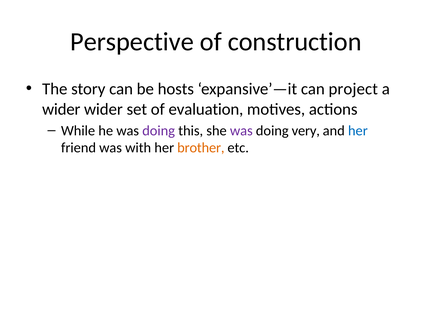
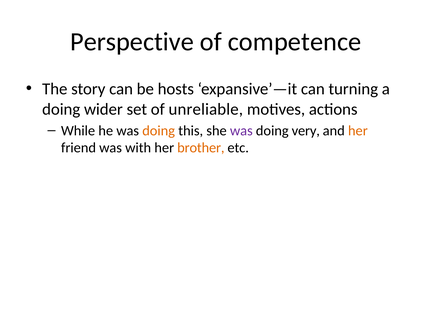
construction: construction -> competence (295, 42)
project: project -> turning (353, 89)
wider: wider -> doing (61, 109)
evaluation: evaluation -> unreliable (206, 109)
doing colour: purple -> orange (159, 131)
her colour: blue -> orange (358, 131)
